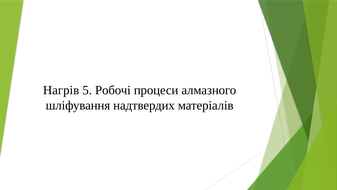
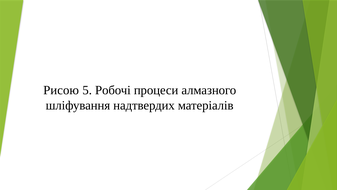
Нагрів: Нагрів -> Рисою (61, 90)
